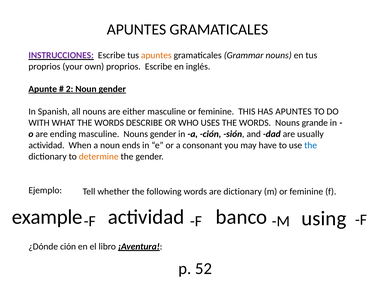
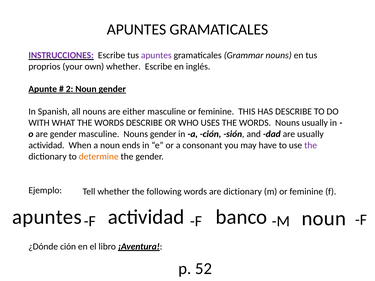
apuntes colour: orange -> purple (156, 55)
own proprios: proprios -> whether (123, 67)
HAS APUNTES: APUNTES -> DESCRIBE (294, 112)
Nouns grande: grande -> usually (315, 123)
are ending: ending -> gender (63, 134)
the colour: blue -> purple (311, 145)
example: example -> apuntes (47, 217)
banco using: using -> noun (324, 219)
